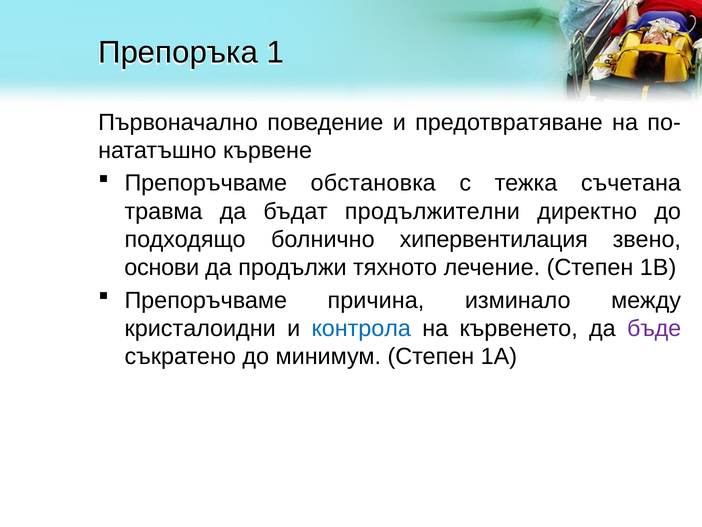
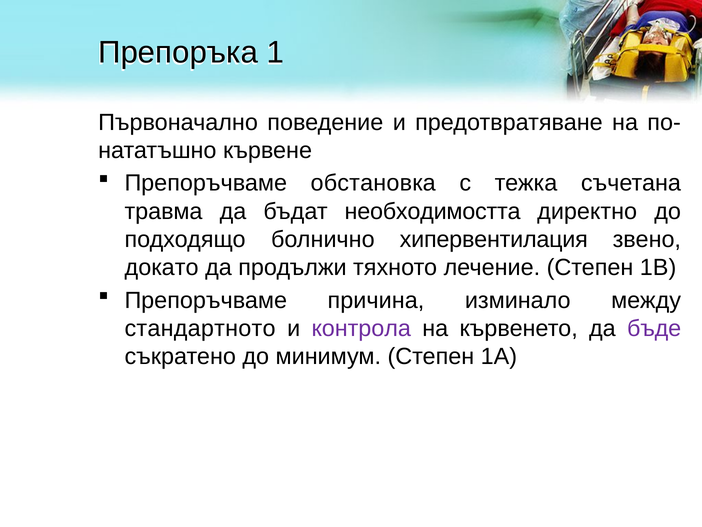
продължителни: продължителни -> необходимостта (433, 211)
основи: основи -> докато (162, 267)
кристалоидни: кристалоидни -> стандартното (200, 328)
контрола colour: blue -> purple (361, 328)
